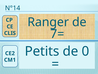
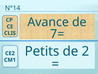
Ranger: Ranger -> Avance (48, 22)
0: 0 -> 2 (85, 51)
